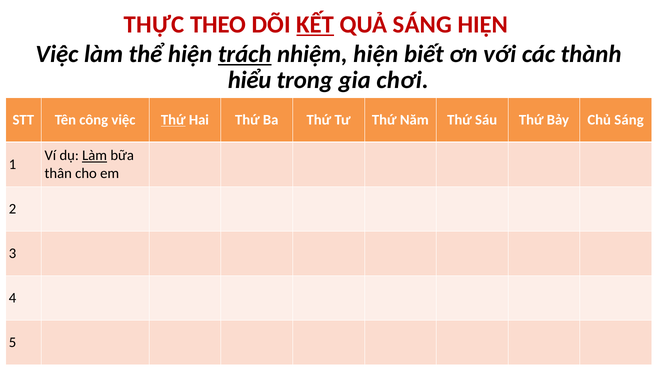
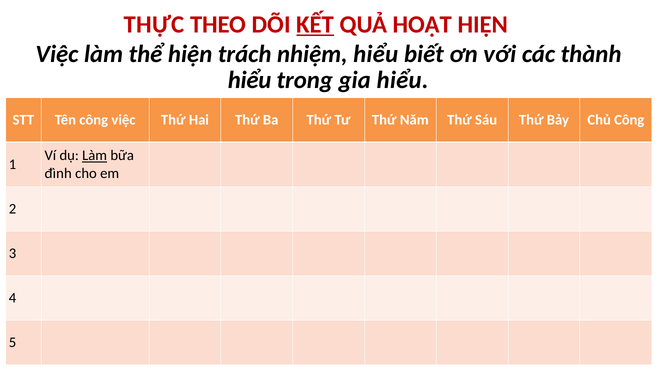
QUẢ SÁNG: SÁNG -> HOẠT (422, 25)
trách underline: present -> none (245, 54)
nhiệm hiện: hiện -> hiểu (376, 54)
gia chơi: chơi -> hiểu (403, 80)
Thứ underline: present -> none (173, 120)
Chủ Sáng: Sáng -> Công (629, 120)
thân: thân -> đình (58, 174)
